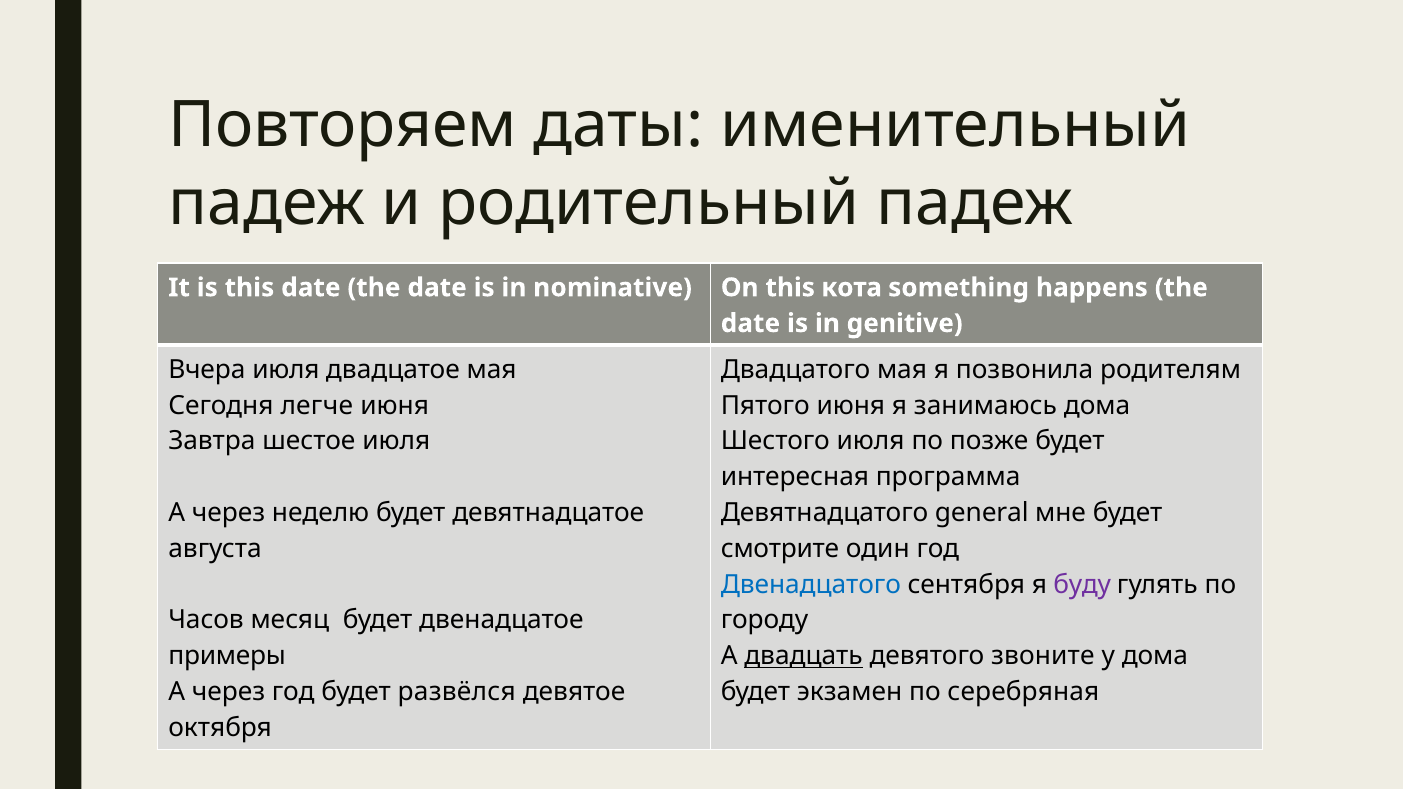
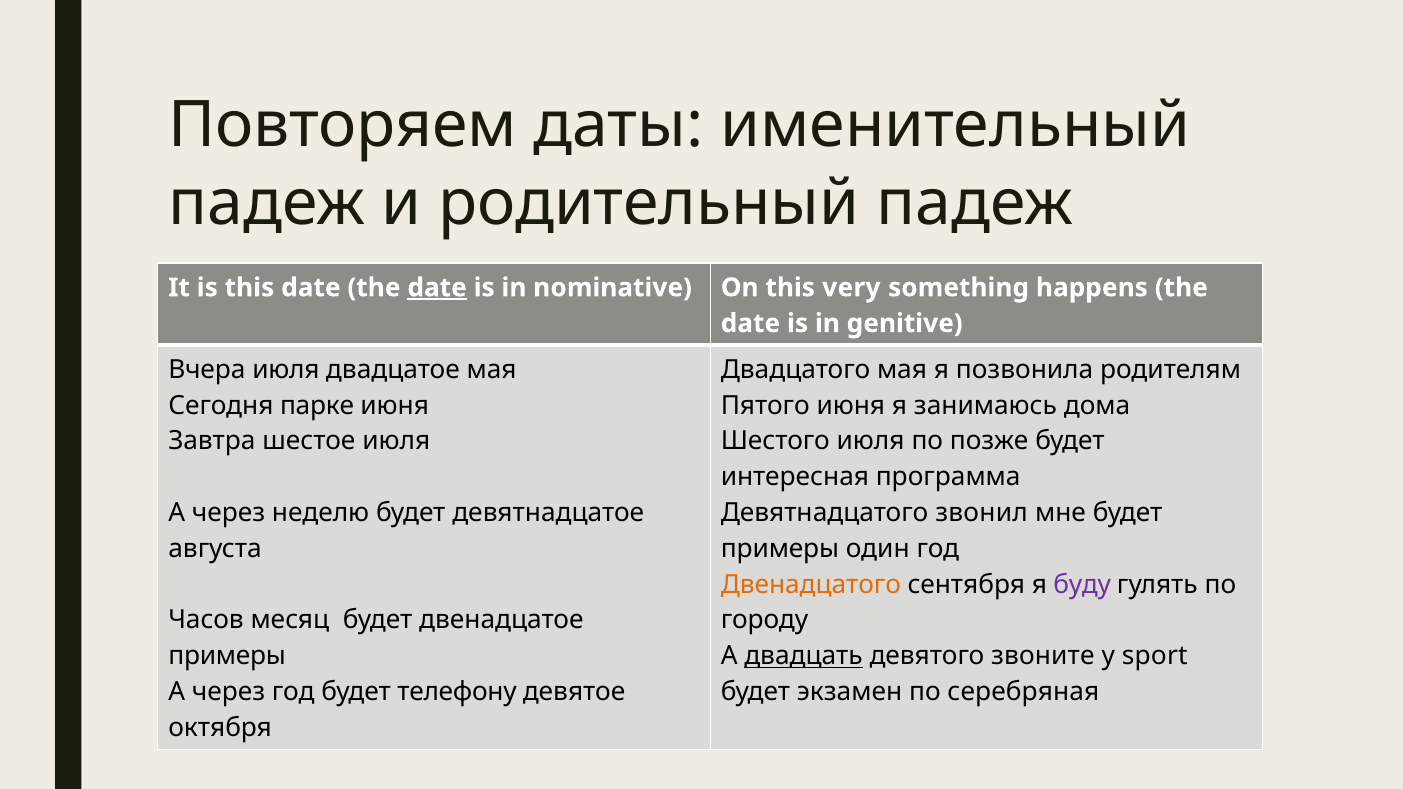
date underline: none -> present (437, 288)
кота: кота -> very (851, 288)
легче: легче -> парке (317, 406)
general: general -> звонил (982, 513)
смотрите: смотрите -> примеры (780, 549)
Двенадцатого colour: blue -> orange (811, 585)
у дома: дома -> sport (1155, 656)
развёлся: развёлся -> телефону (457, 692)
